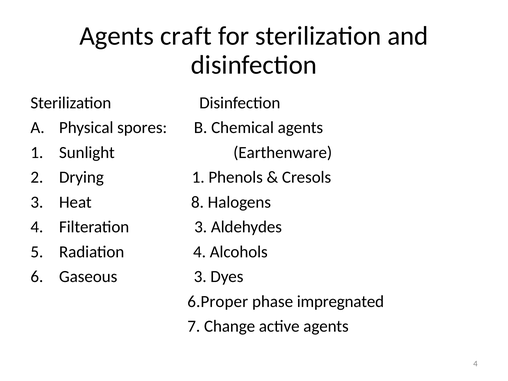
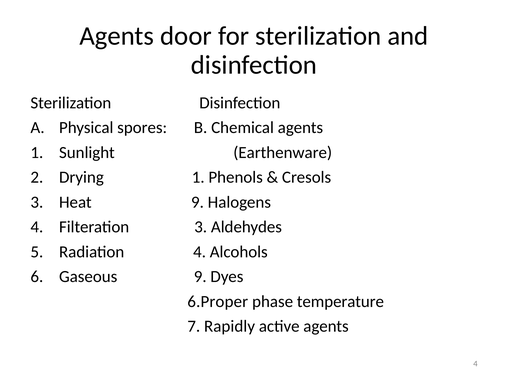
craft: craft -> door (186, 36)
Heat 8: 8 -> 9 (197, 202)
Gaseous 3: 3 -> 9 (200, 277)
impregnated: impregnated -> temperature (340, 302)
Change: Change -> Rapidly (230, 326)
